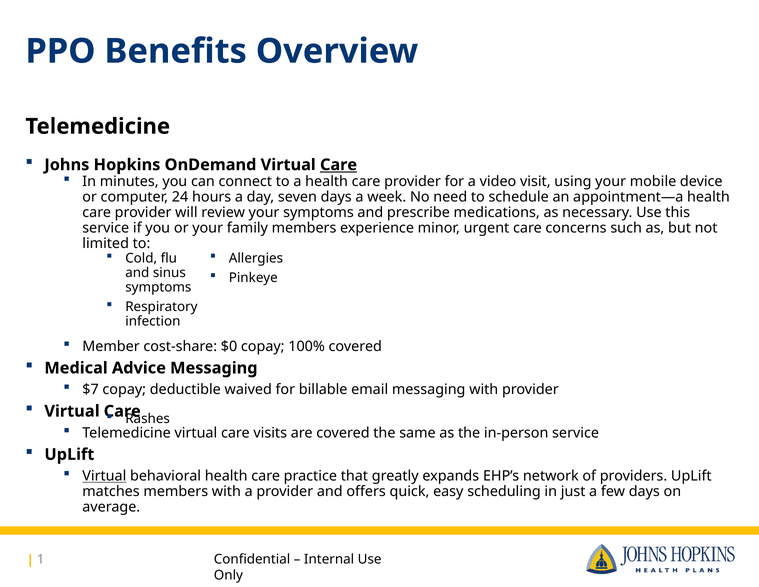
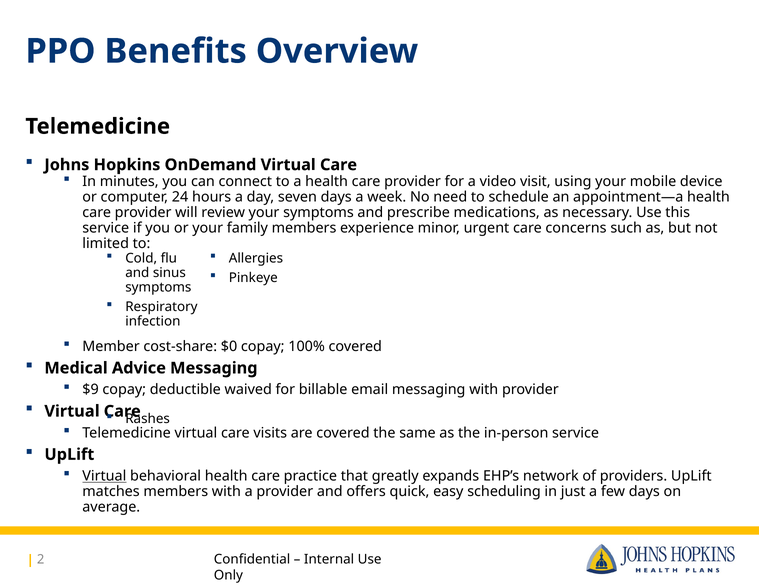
Care underline: present -> none (339, 165)
$7: $7 -> $9 (91, 389)
1: 1 -> 2 (41, 559)
